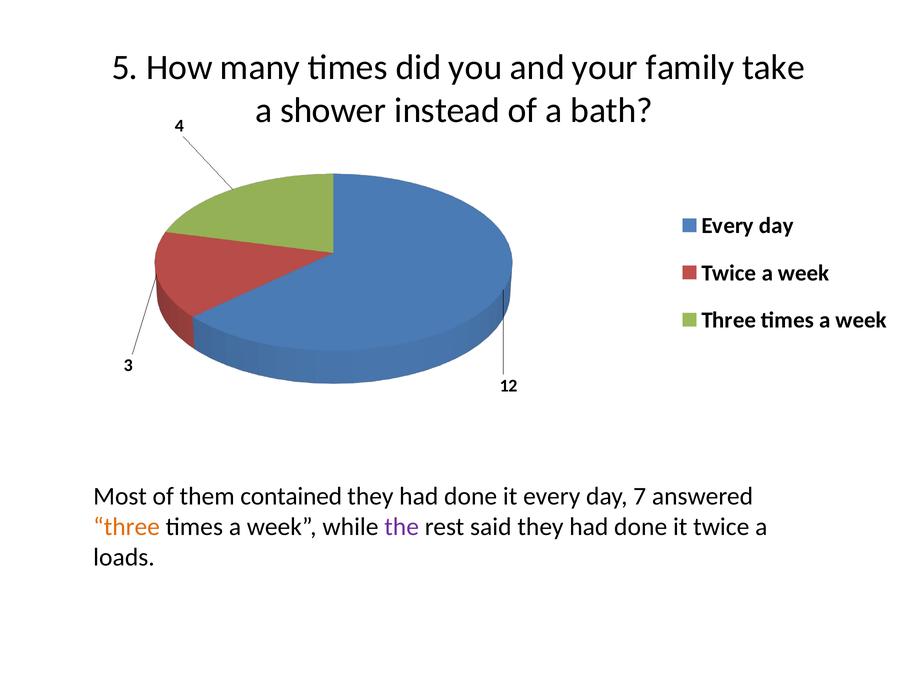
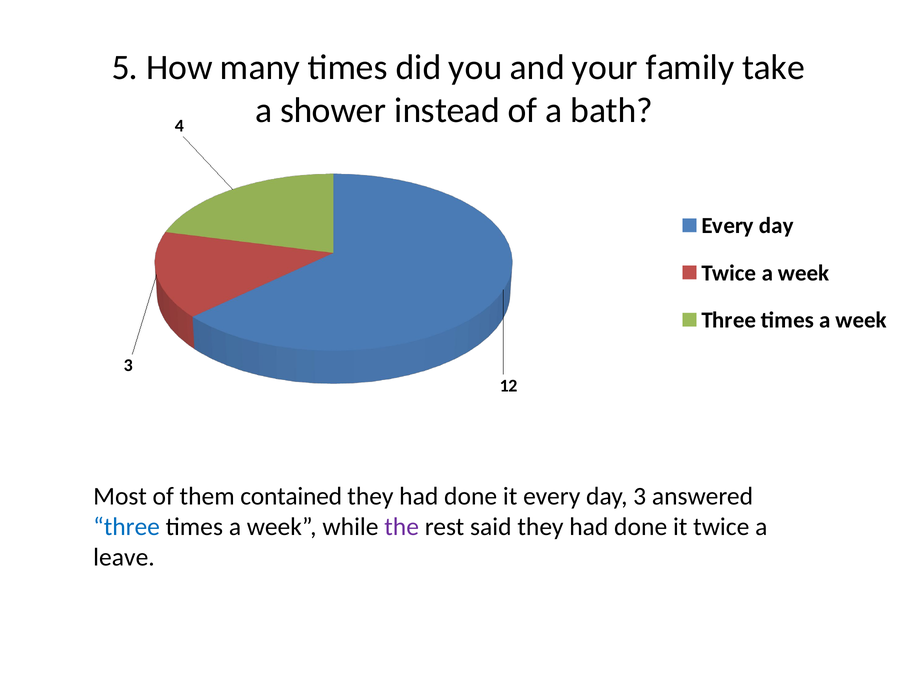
day 7: 7 -> 3 (640, 496)
three colour: orange -> blue (127, 527)
loads: loads -> leave (124, 558)
